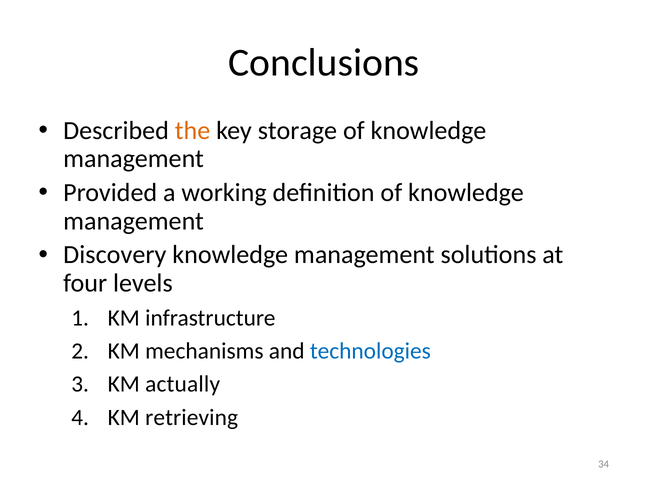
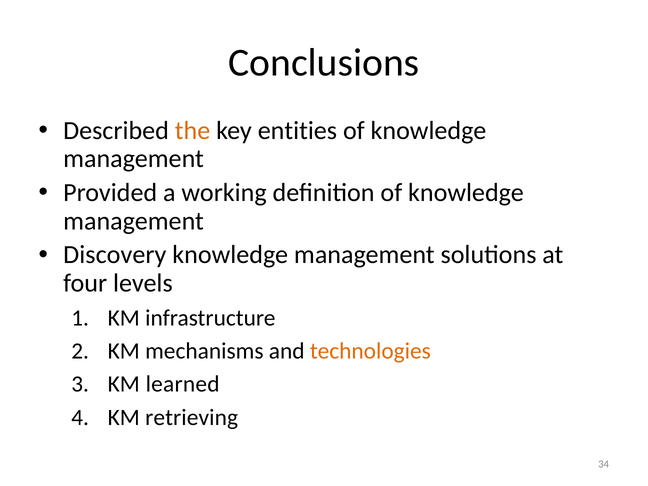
storage: storage -> entities (297, 131)
technologies colour: blue -> orange (370, 351)
actually: actually -> learned (183, 384)
